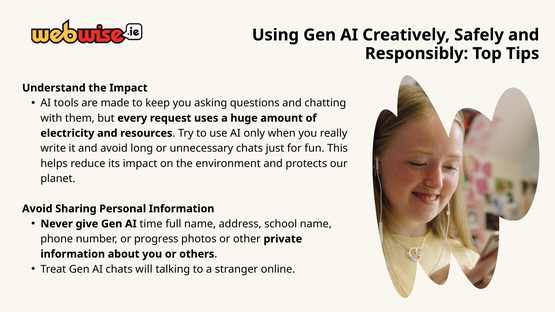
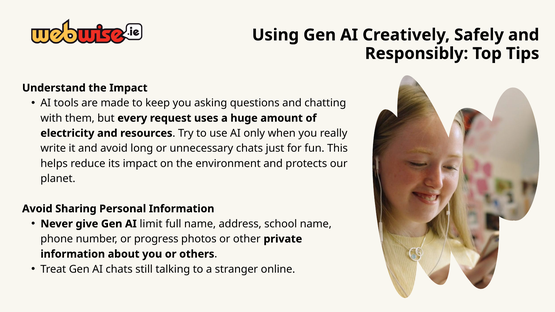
time: time -> limit (151, 224)
will: will -> still (144, 269)
